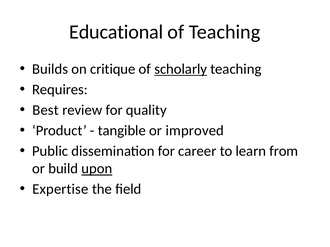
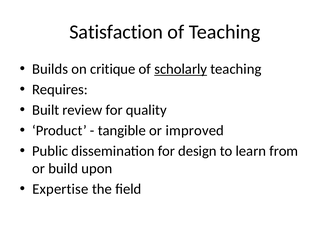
Educational: Educational -> Satisfaction (116, 32)
Best: Best -> Built (46, 110)
career: career -> design (197, 151)
upon underline: present -> none (97, 169)
